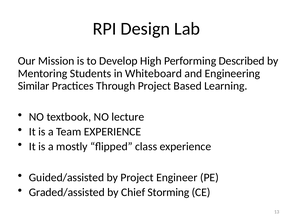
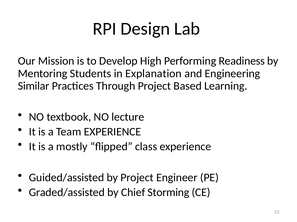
Described: Described -> Readiness (242, 61)
Whiteboard: Whiteboard -> Explanation (153, 74)
